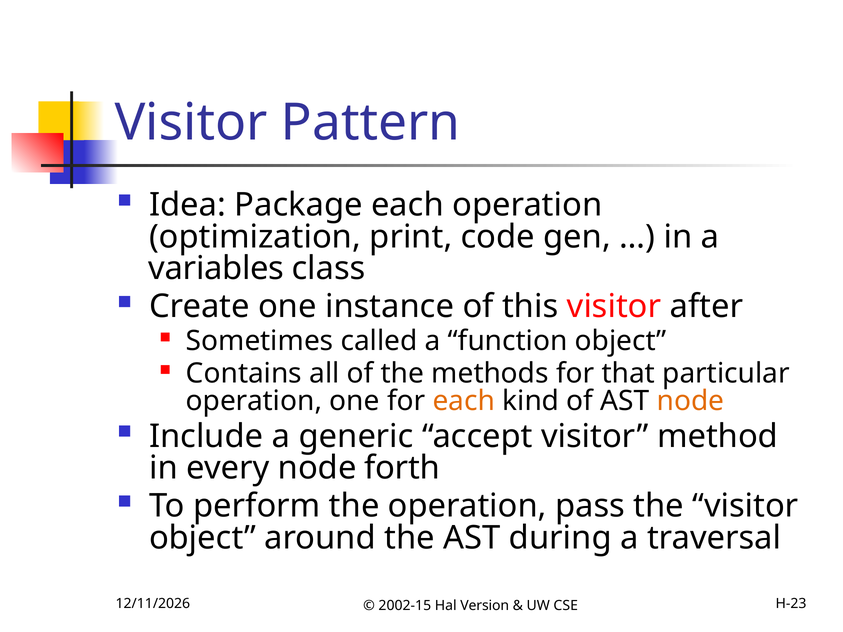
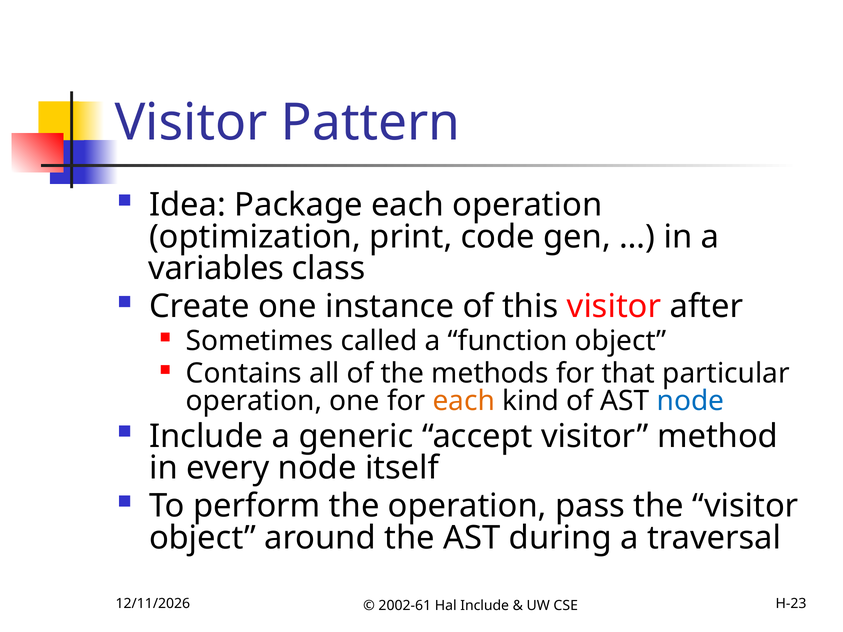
node colour: orange -> blue (690, 401)
forth: forth -> itself (402, 468)
2002-15: 2002-15 -> 2002-61 (405, 606)
Hal Version: Version -> Include (485, 606)
